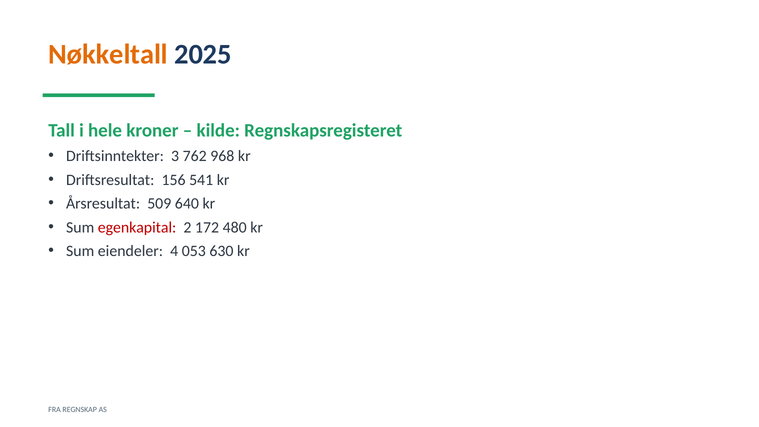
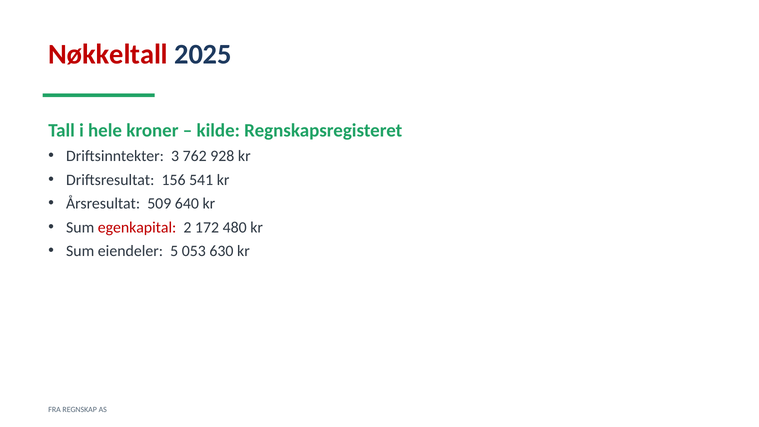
Nøkkeltall colour: orange -> red (108, 54)
968: 968 -> 928 (222, 156)
4: 4 -> 5 (174, 251)
